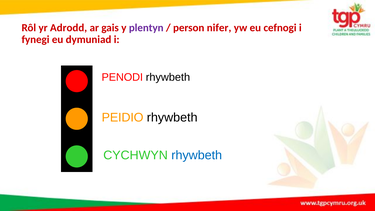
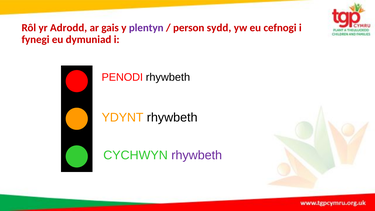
nifer: nifer -> sydd (219, 28)
PEIDIO: PEIDIO -> YDYNT (123, 117)
rhywbeth colour: blue -> purple (197, 155)
